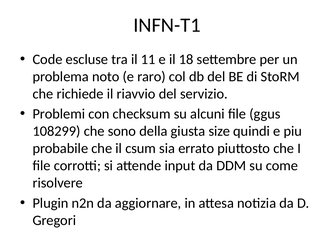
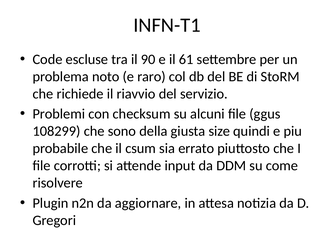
11: 11 -> 90 (148, 59)
18: 18 -> 61 (186, 59)
